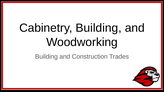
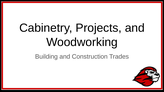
Cabinetry Building: Building -> Projects (99, 28)
